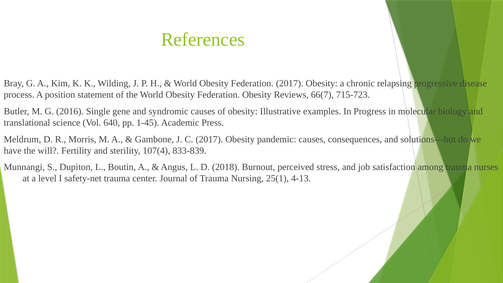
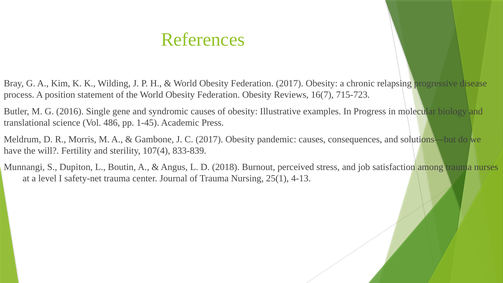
66(7: 66(7 -> 16(7 (322, 95)
640: 640 -> 486 (112, 123)
